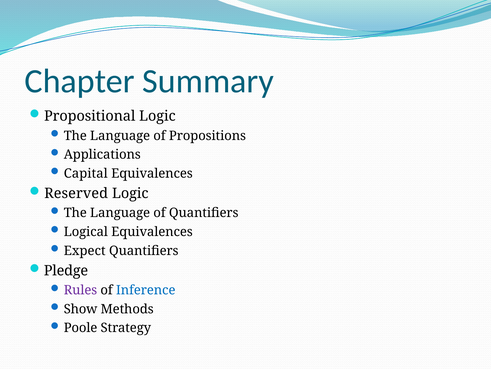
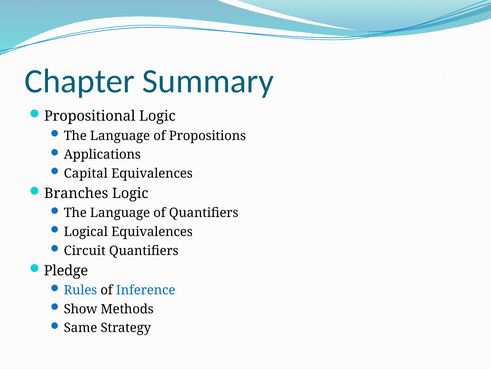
Reserved: Reserved -> Branches (76, 193)
Expect: Expect -> Circuit (85, 250)
Rules colour: purple -> blue (80, 290)
Poole: Poole -> Same (81, 327)
